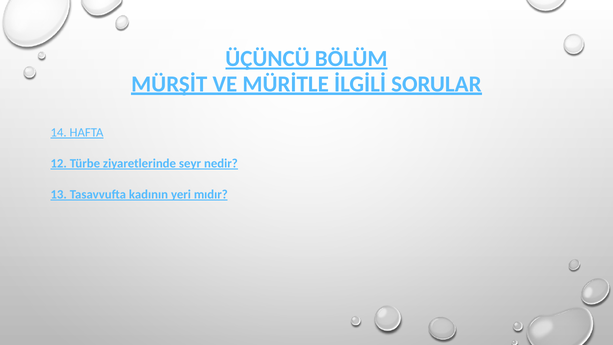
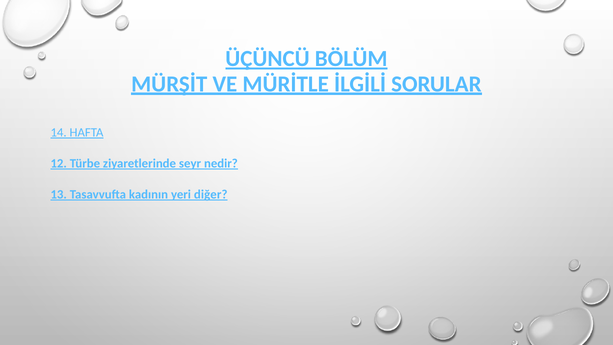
mıdır: mıdır -> diğer (211, 194)
